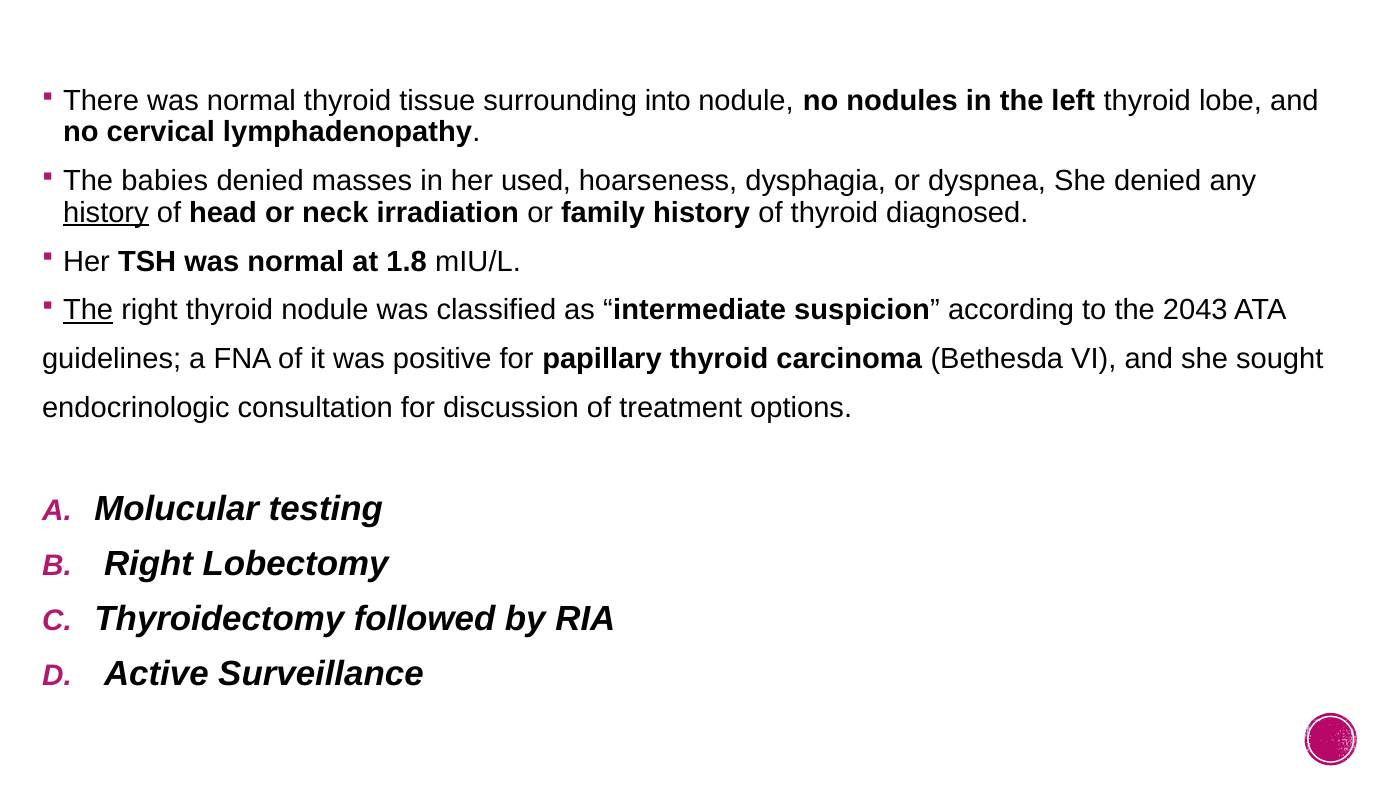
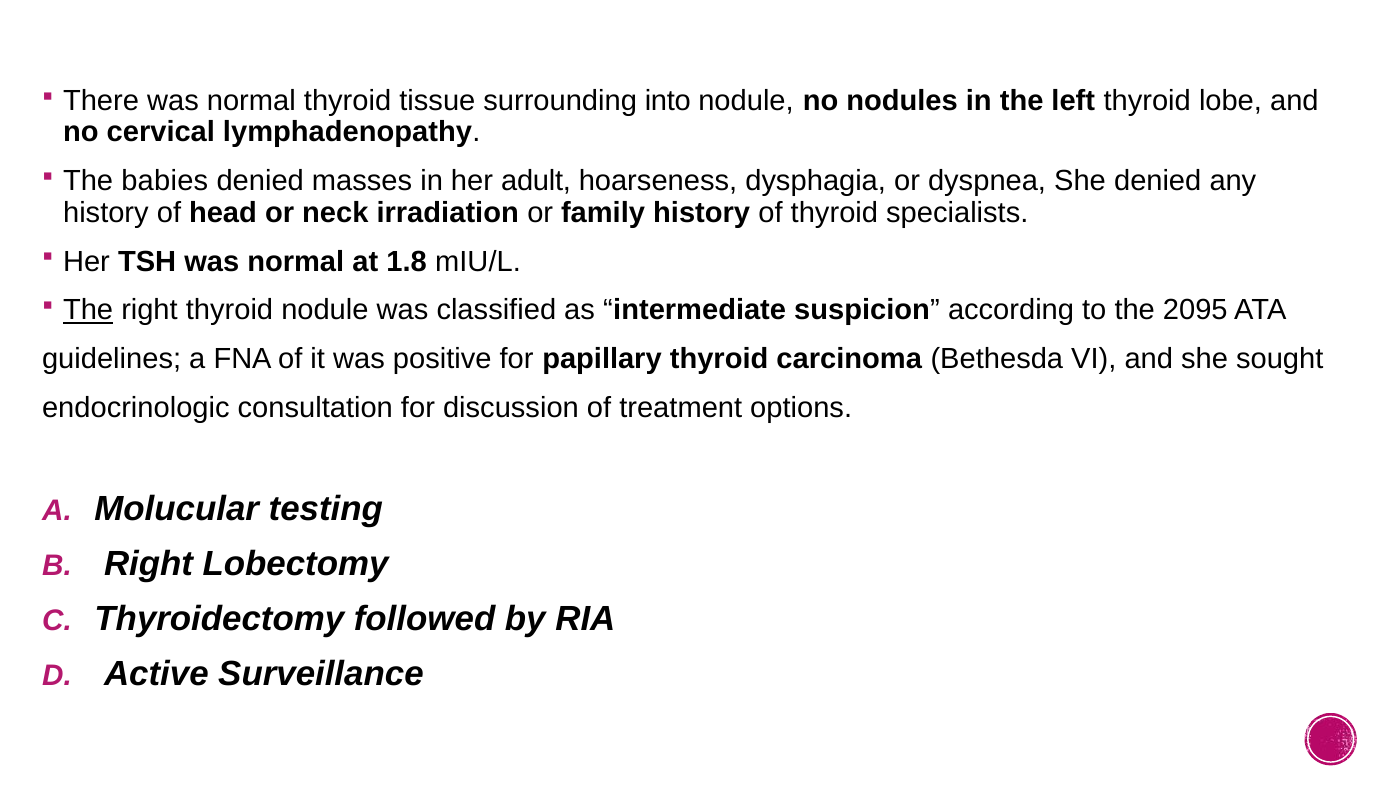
used: used -> adult (536, 181)
history underline: present -> none (106, 213)
diagnosed: diagnosed -> specialists (957, 213)
2043: 2043 -> 2095 (1195, 310)
